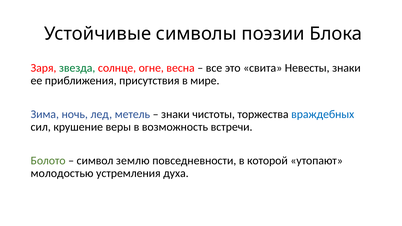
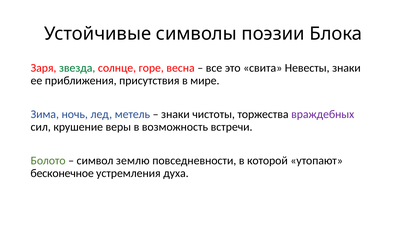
огне: огне -> горе (151, 68)
враждебных colour: blue -> purple (323, 114)
молодостью: молодостью -> бесконечное (62, 173)
